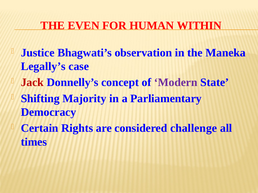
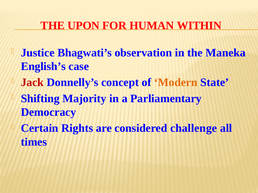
EVEN: EVEN -> UPON (84, 26)
Legally’s: Legally’s -> English’s (43, 67)
Modern colour: purple -> orange (176, 83)
